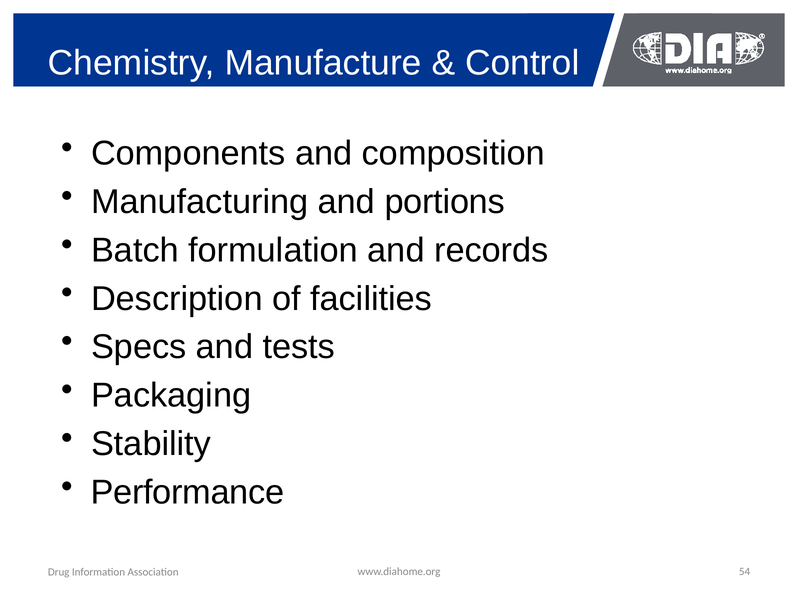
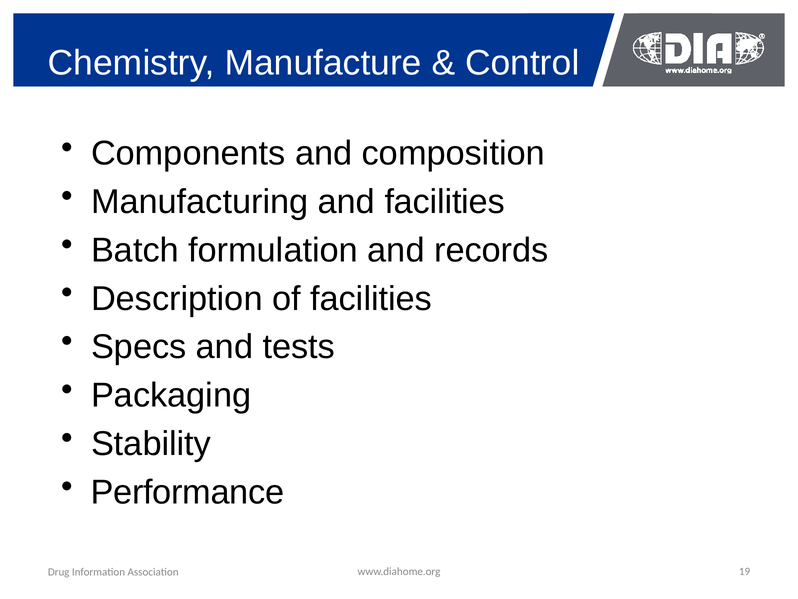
and portions: portions -> facilities (445, 202)
54: 54 -> 19 (745, 571)
